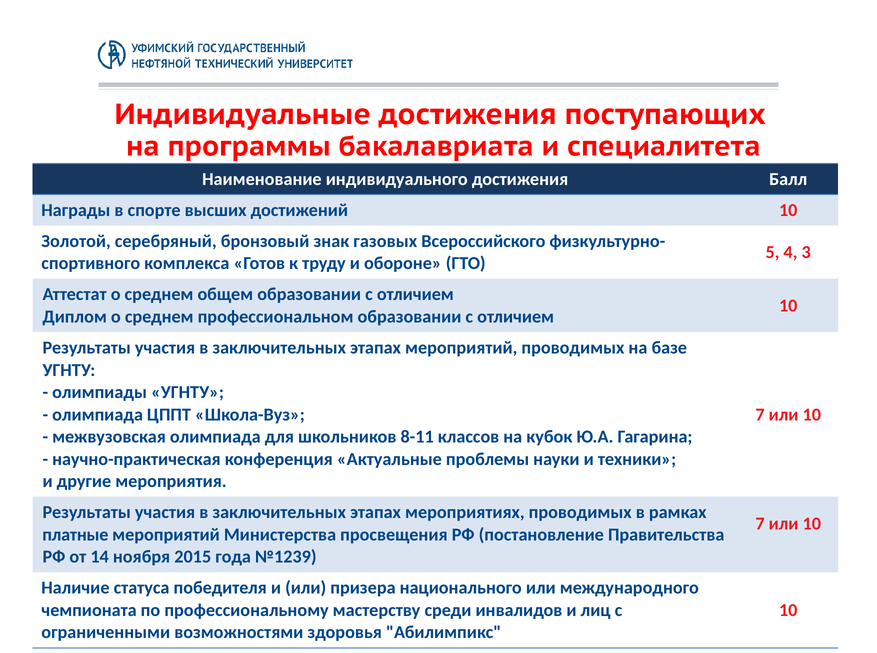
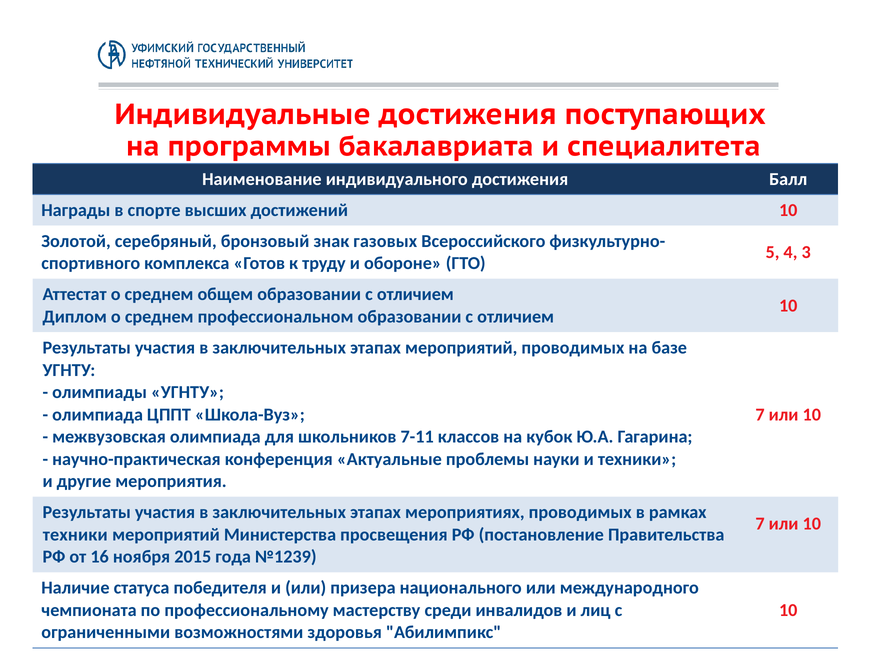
8-11: 8-11 -> 7-11 (417, 437)
платные: платные -> техники (75, 535)
14: 14 -> 16 (100, 557)
